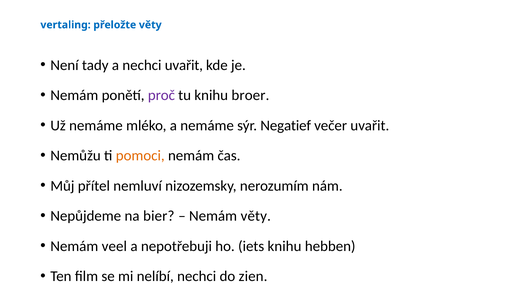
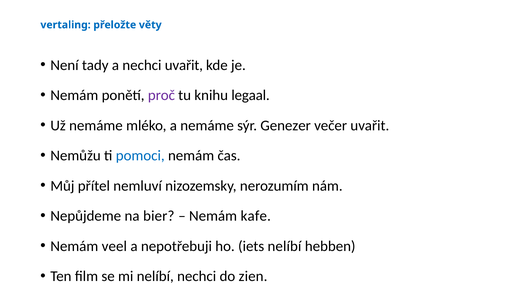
broer: broer -> legaal (251, 95)
Negatief: Negatief -> Genezer (286, 126)
pomoci colour: orange -> blue (140, 156)
Nemám věty: věty -> kafe (256, 216)
iets knihu: knihu -> nelíbí (284, 246)
